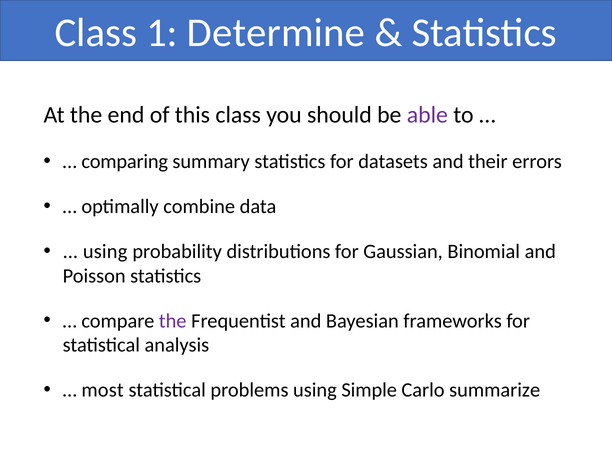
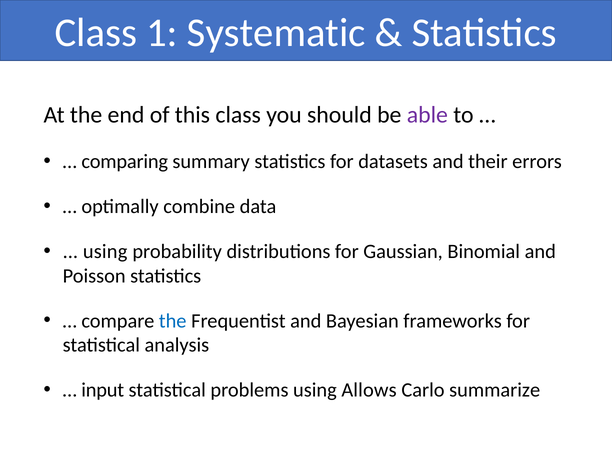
Determine: Determine -> Systematic (276, 33)
the colour: purple -> blue (173, 321)
most: most -> input (103, 390)
Simple: Simple -> Allows (369, 390)
